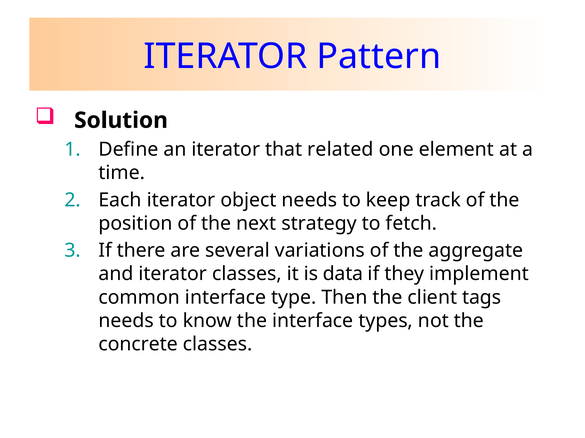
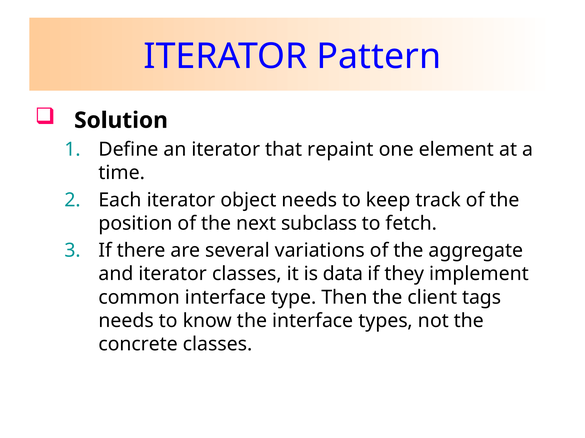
related: related -> repaint (340, 150)
strategy: strategy -> subclass (319, 224)
